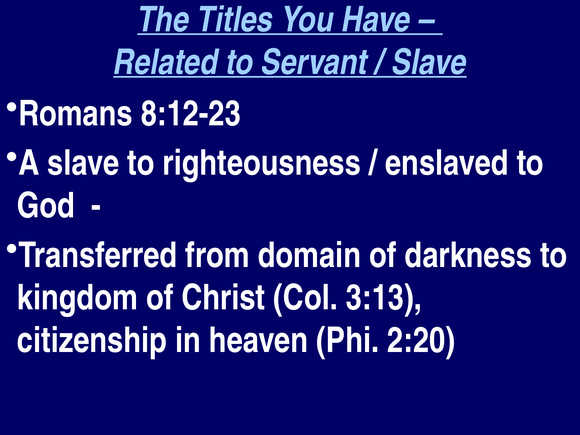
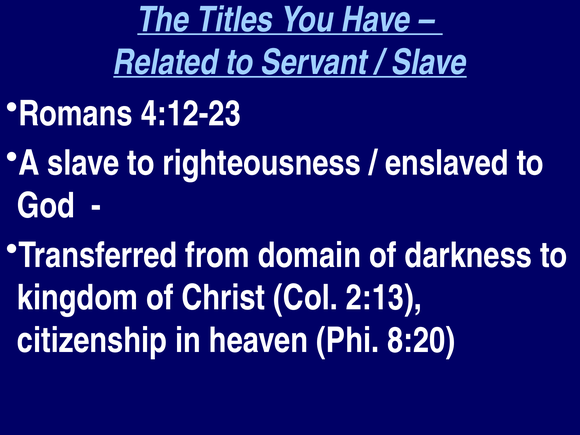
8:12-23: 8:12-23 -> 4:12-23 (191, 114)
3:13: 3:13 -> 2:13 (384, 298)
2:20: 2:20 -> 8:20 (421, 340)
